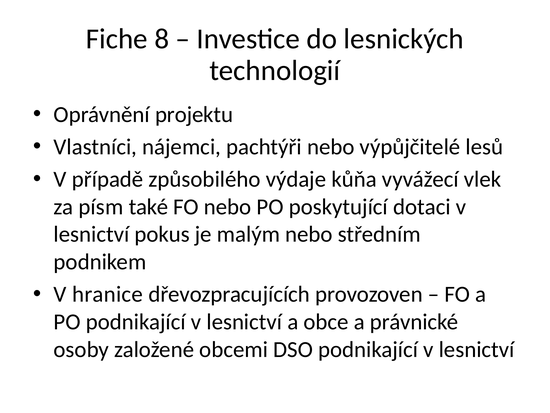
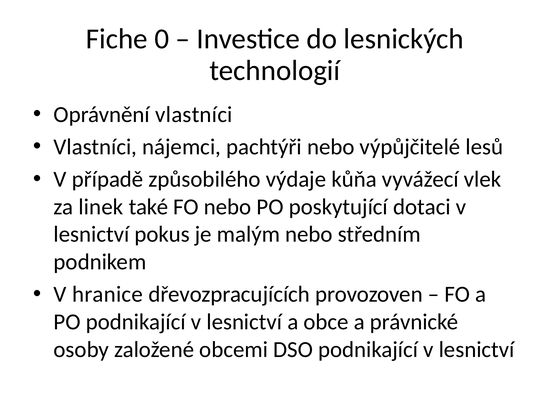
8: 8 -> 0 (162, 39)
Oprávnění projektu: projektu -> vlastníci (194, 114)
písm: písm -> linek (101, 207)
